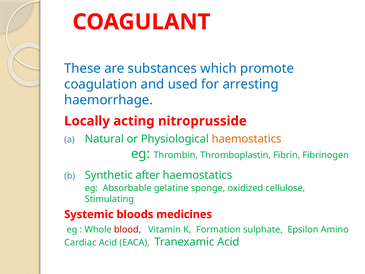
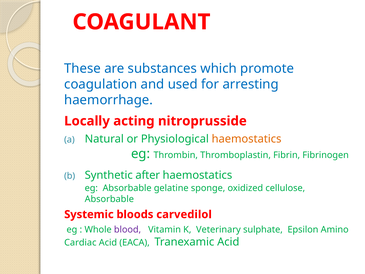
Stimulating: Stimulating -> Absorbable (109, 199)
medicines: medicines -> carvedilol (184, 214)
blood colour: red -> purple (128, 229)
Formation: Formation -> Veterinary (218, 229)
